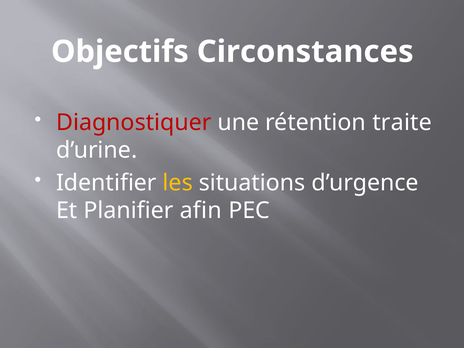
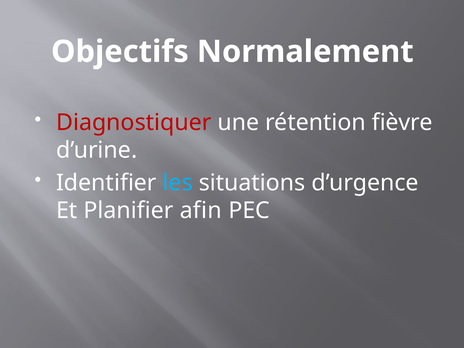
Circonstances: Circonstances -> Normalement (305, 52)
traite: traite -> fièvre (402, 122)
les colour: yellow -> light blue (178, 183)
